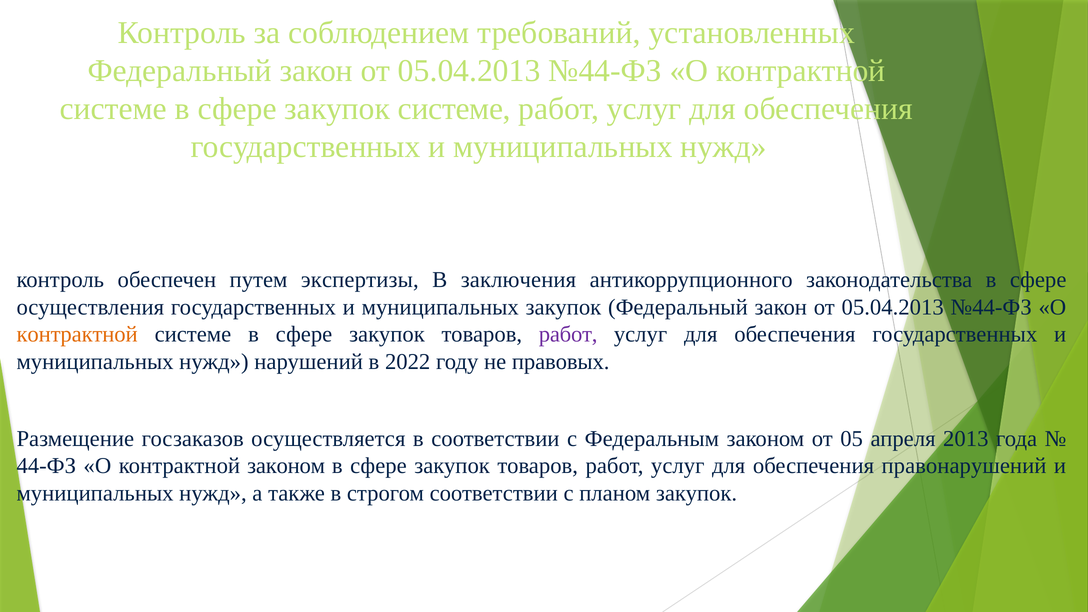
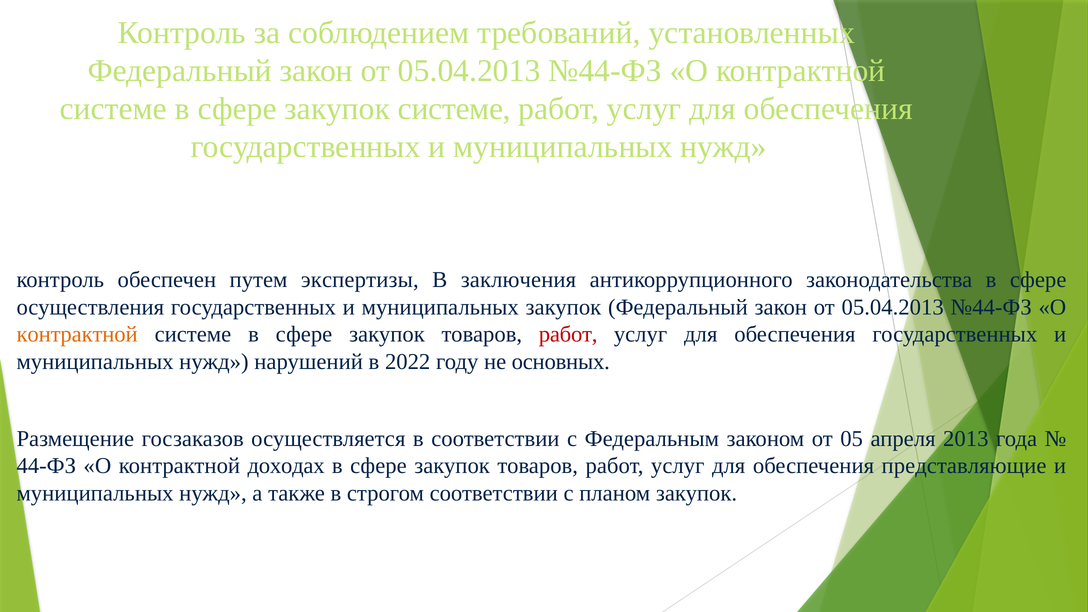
работ colour: purple -> red (568, 334)
правовых: правовых -> основных (561, 362)
контрактной законом: законом -> доходах (286, 466)
правонарушений: правонарушений -> представляющие (964, 466)
